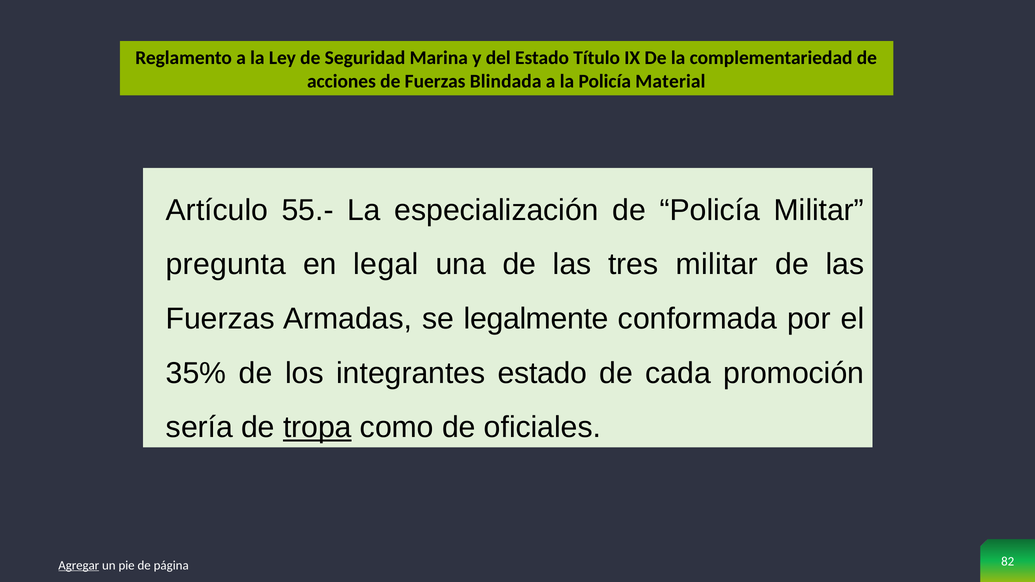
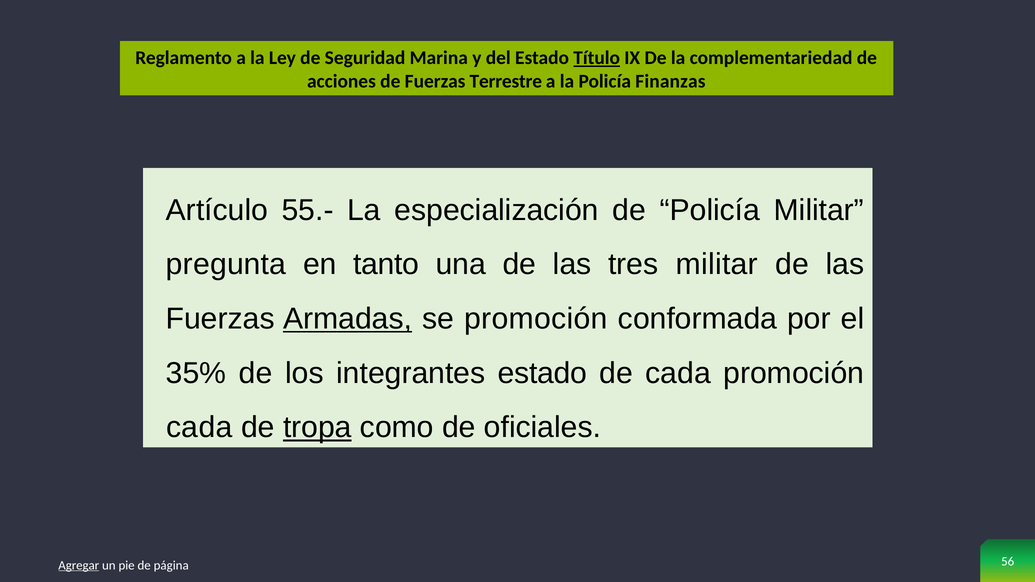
Título underline: none -> present (597, 58)
Blindada: Blindada -> Terrestre (506, 81)
Material: Material -> Finanzas (670, 81)
legal: legal -> tanto (386, 265)
Armadas underline: none -> present (348, 319)
se legalmente: legalmente -> promoción (536, 319)
sería: sería -> cada (199, 428)
82: 82 -> 56 (1008, 562)
